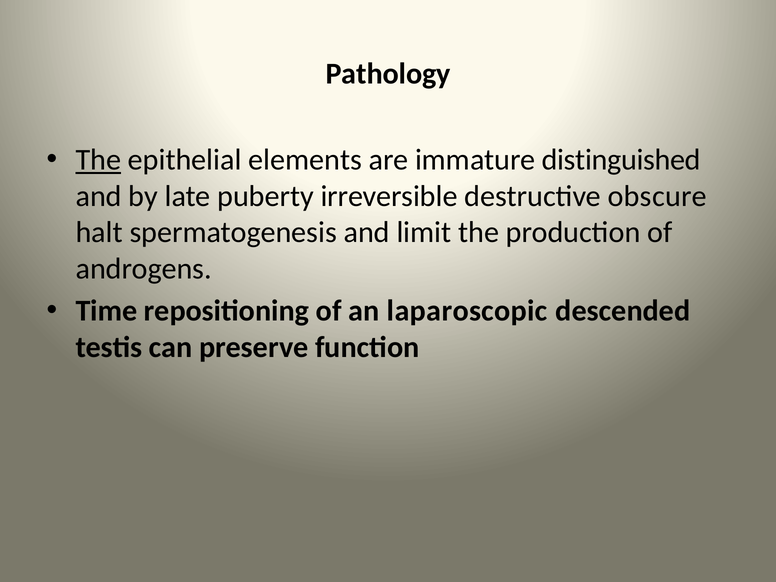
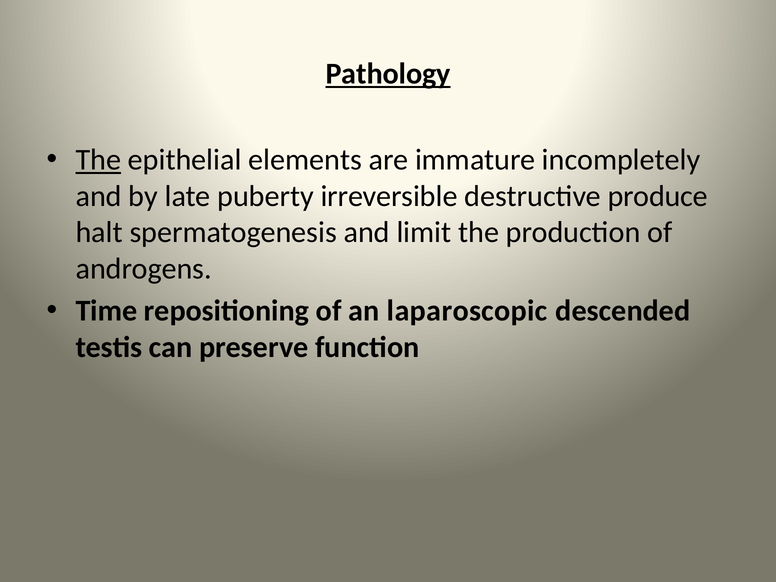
Pathology underline: none -> present (388, 74)
distinguished: distinguished -> incompletely (621, 160)
obscure: obscure -> produce (658, 196)
